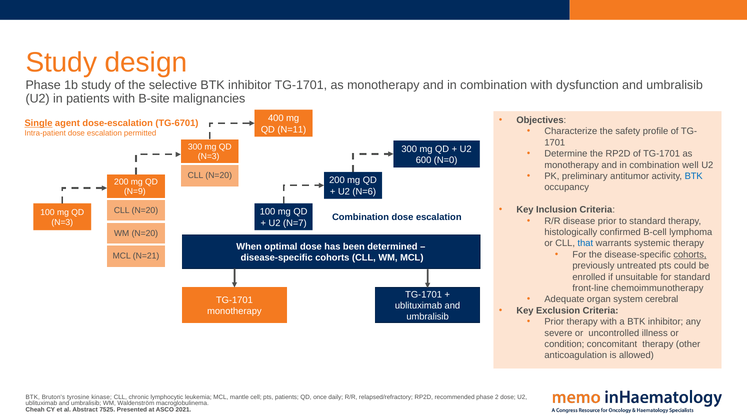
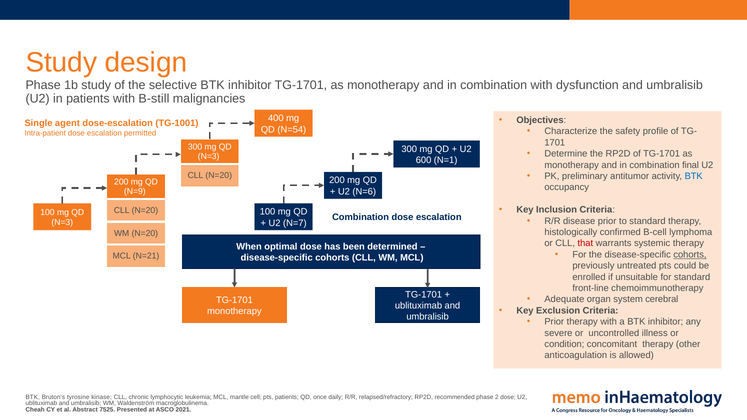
B-site: B-site -> B-still (154, 99)
Single underline: present -> none (38, 123)
TG-6701: TG-6701 -> TG-1001 (177, 123)
N=11: N=11 -> N=54 (292, 130)
N=0: N=0 -> N=1 (446, 160)
well: well -> final (691, 165)
that colour: blue -> red (585, 244)
